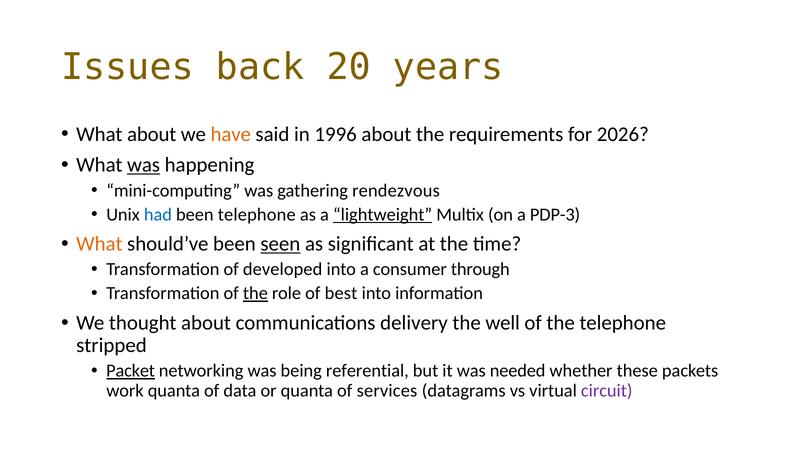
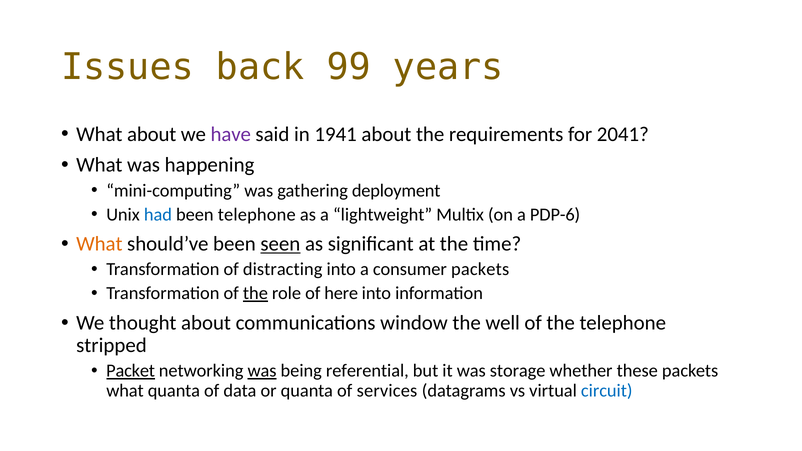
20: 20 -> 99 (349, 67)
have colour: orange -> purple (231, 134)
1996: 1996 -> 1941 (336, 134)
2026: 2026 -> 2041 (623, 134)
was underline: present -> none (144, 165)
rendezvous: rendezvous -> deployment (396, 191)
lightweight underline: present -> none (383, 215)
PDP-3: PDP-3 -> PDP-6 (555, 215)
developed: developed -> distracting (283, 269)
consumer through: through -> packets (480, 269)
best: best -> here (341, 293)
delivery: delivery -> window (414, 323)
was underline: none -> present (262, 371)
needed: needed -> storage (518, 371)
work: work -> what (125, 391)
circuit colour: purple -> blue (607, 391)
